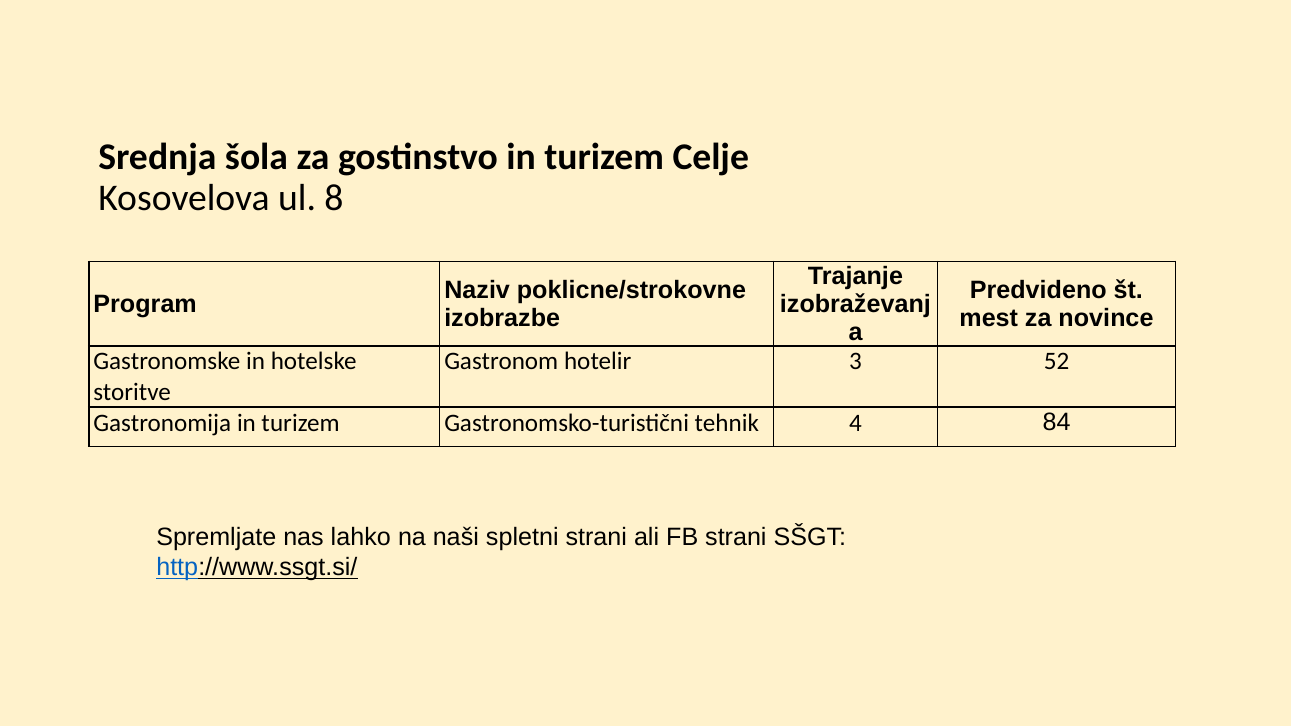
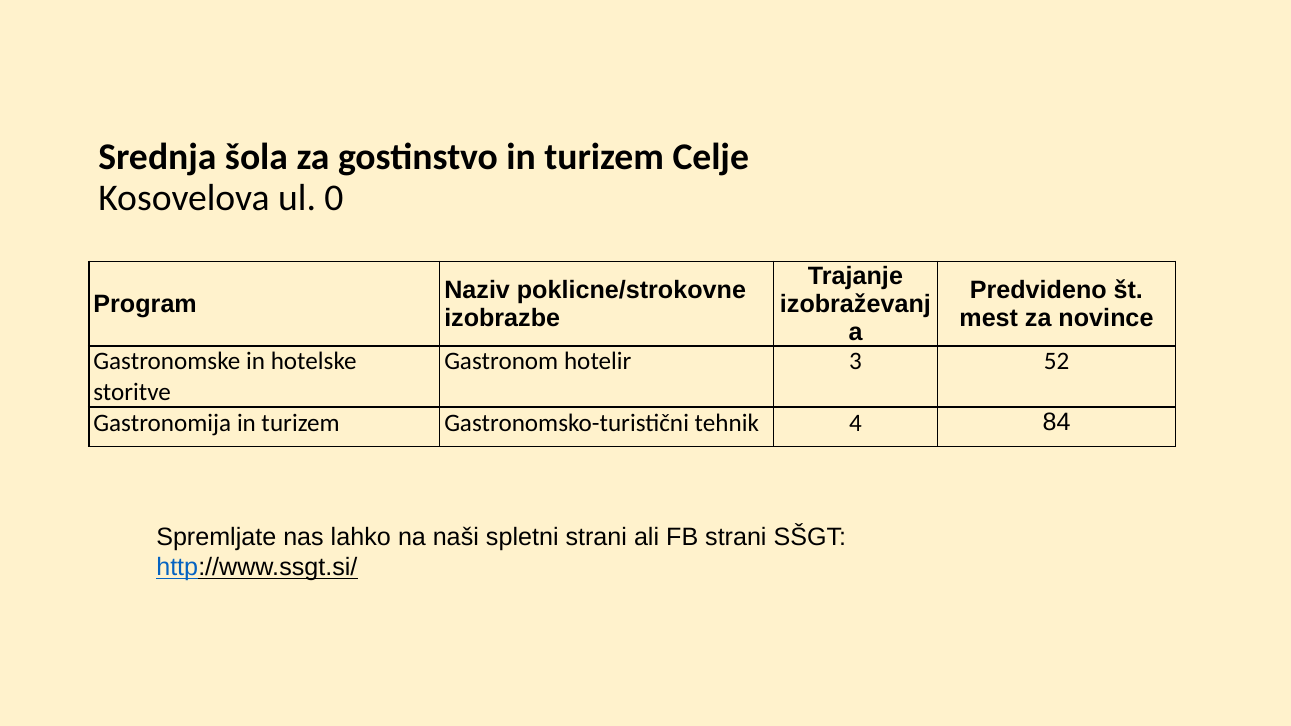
8: 8 -> 0 (334, 198)
